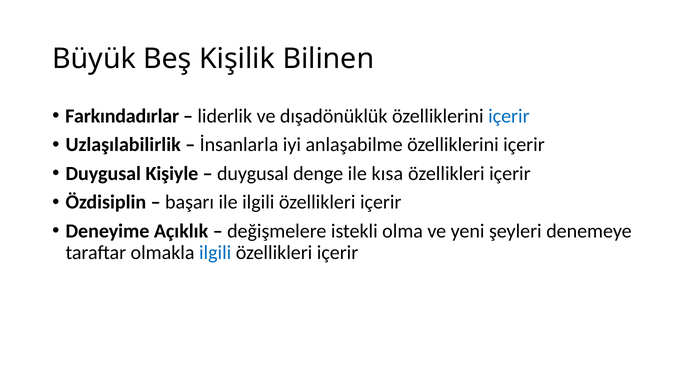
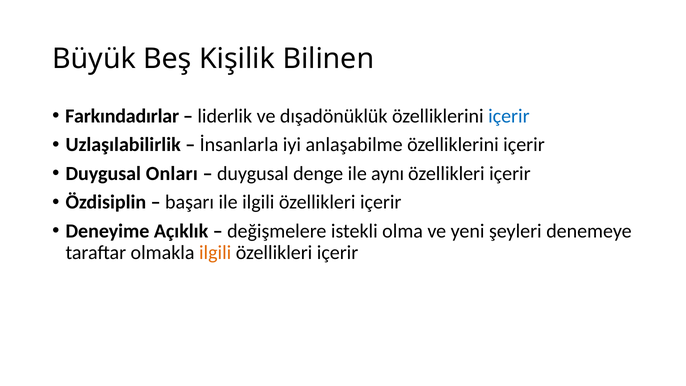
Kişiyle: Kişiyle -> Onları (172, 174)
kısa: kısa -> aynı (388, 174)
ilgili colour: blue -> orange (215, 253)
